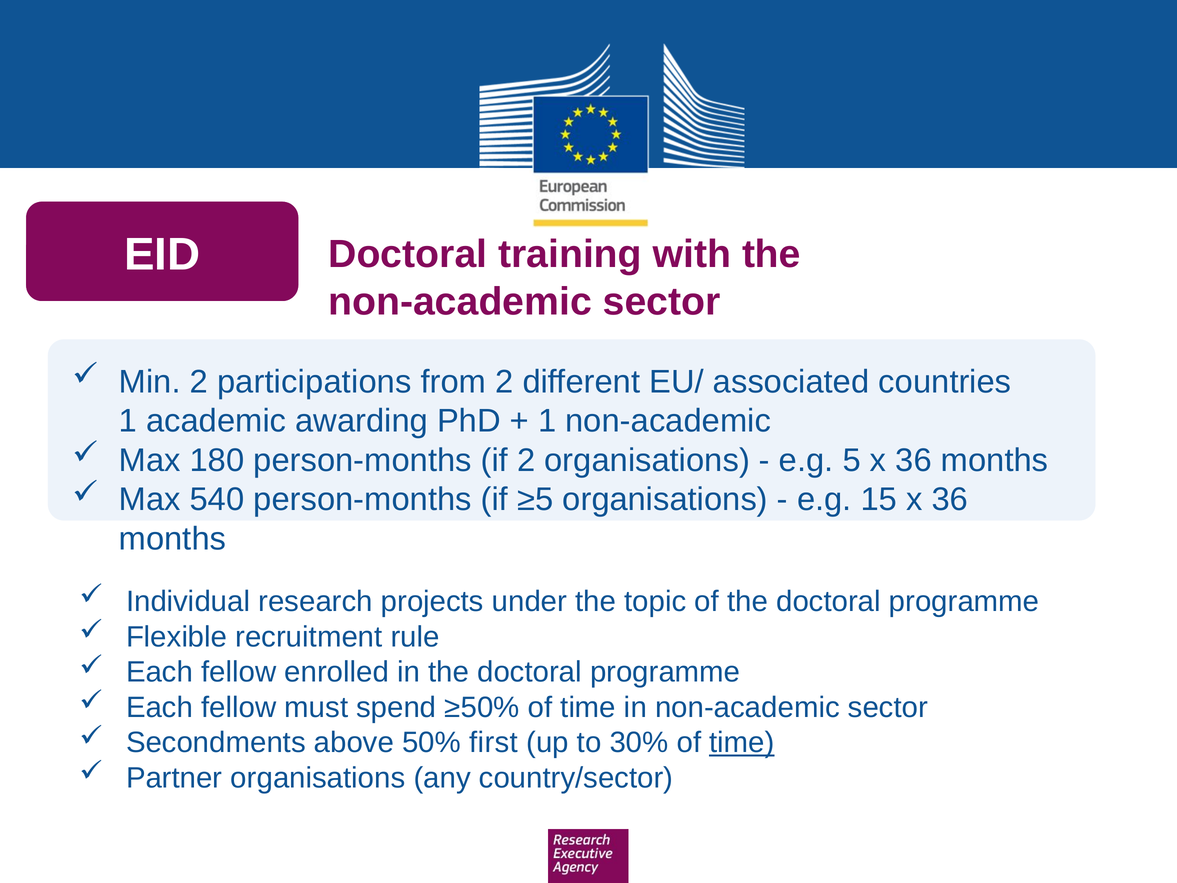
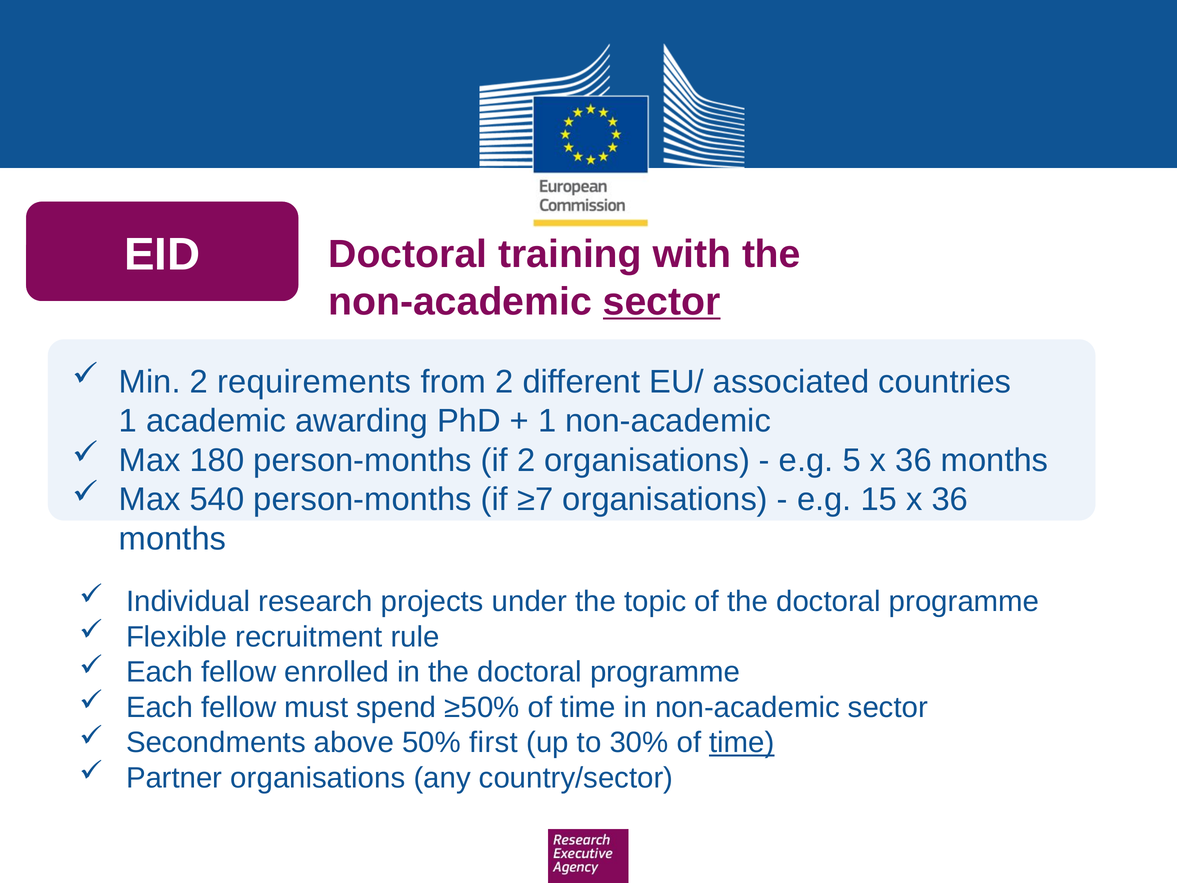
sector underline: none -> present (662, 302)
participations: participations -> requirements (314, 382)
≥5: ≥5 -> ≥7 (535, 499)
